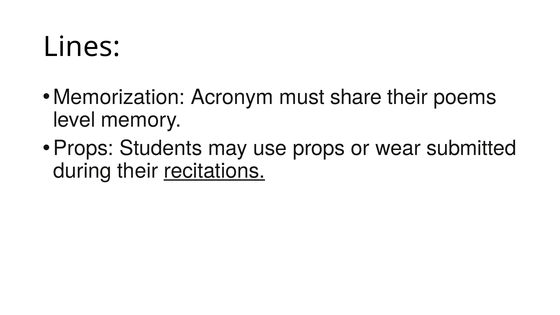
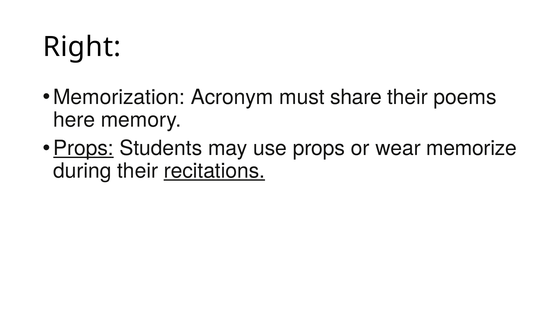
Lines: Lines -> Right (82, 47)
level: level -> here (74, 120)
Props underline: none -> present (83, 148)
submitted: submitted -> memorize (471, 148)
